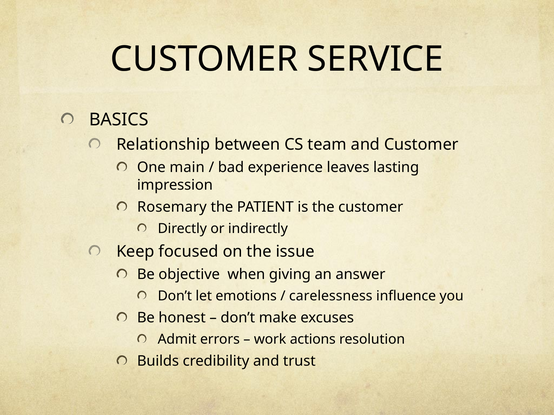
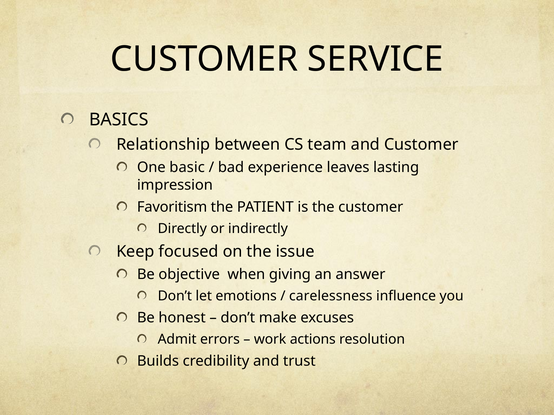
main: main -> basic (187, 168)
Rosemary: Rosemary -> Favoritism (172, 207)
